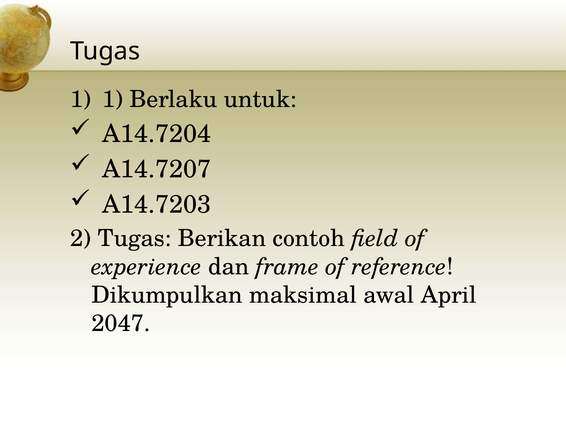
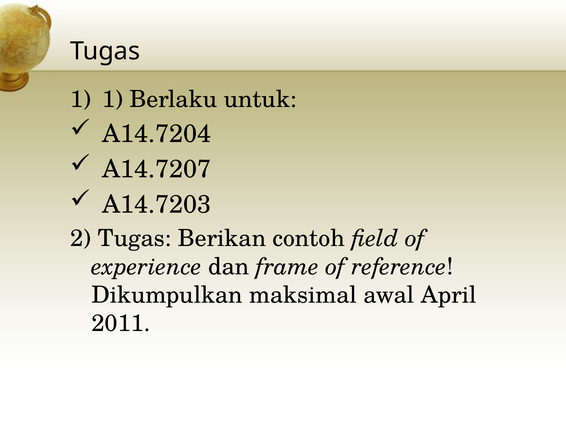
2047: 2047 -> 2011 (121, 323)
